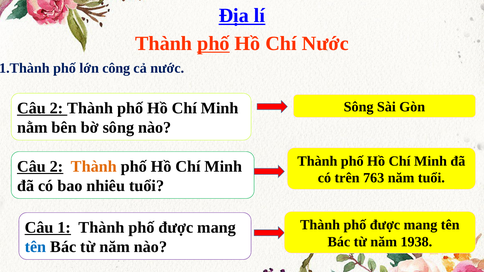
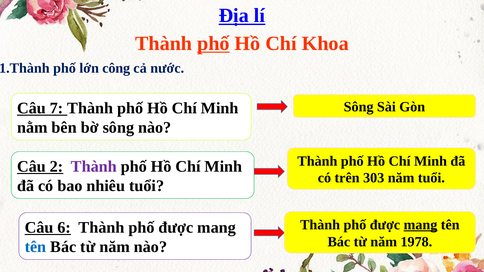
Chí Nước: Nước -> Khoa (325, 44)
2: 2 -> 7 (57, 108)
Thành colour: orange -> purple (94, 167)
763: 763 -> 303 (374, 178)
mang underline: none -> present (420, 225)
1: 1 -> 6 (64, 228)
1938: 1938 -> 1978 (416, 242)
